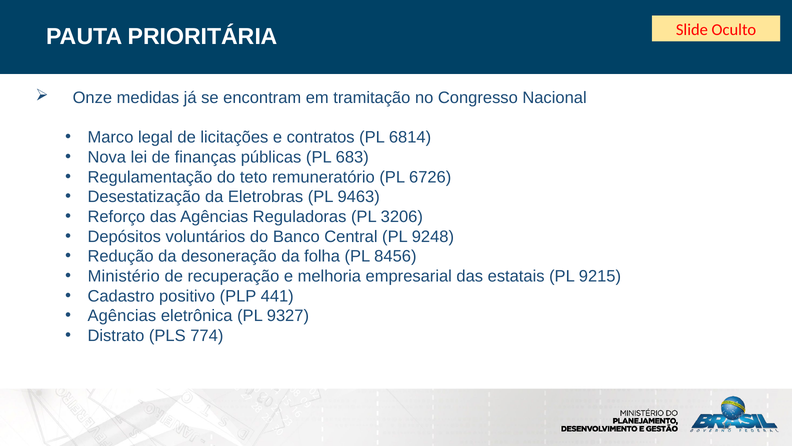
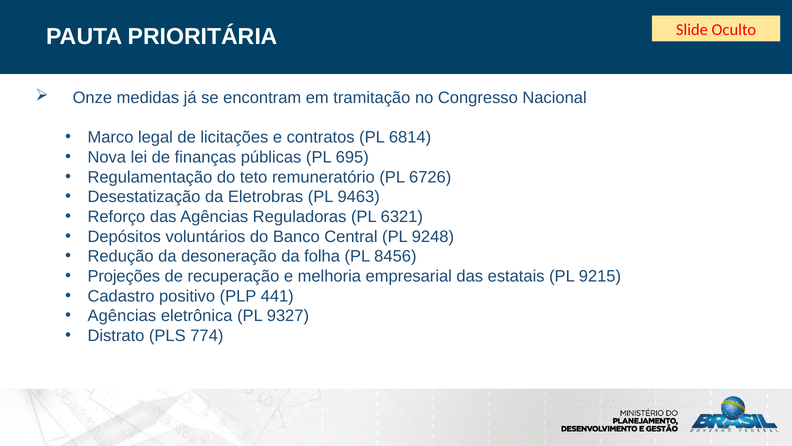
683: 683 -> 695 (352, 157)
3206: 3206 -> 6321 (402, 217)
Ministério: Ministério -> Projeções (124, 276)
